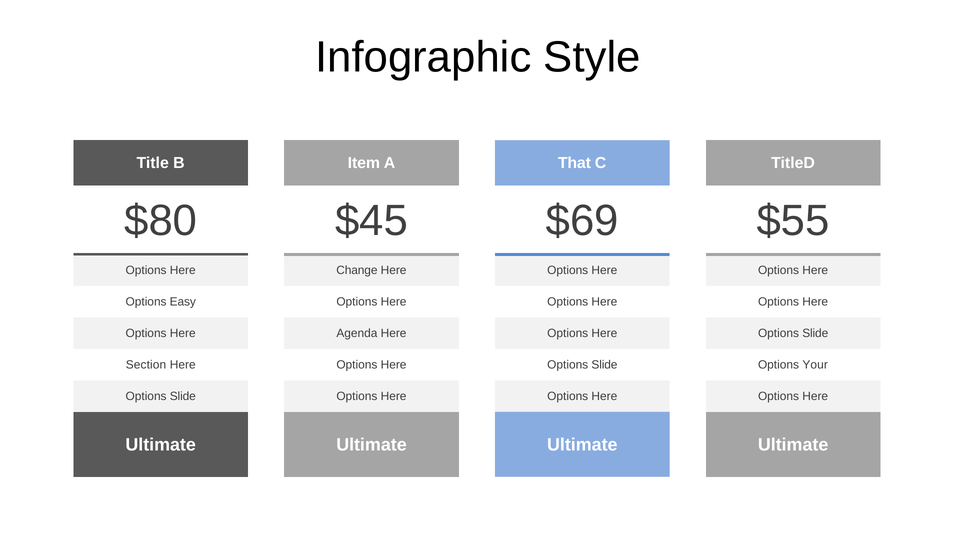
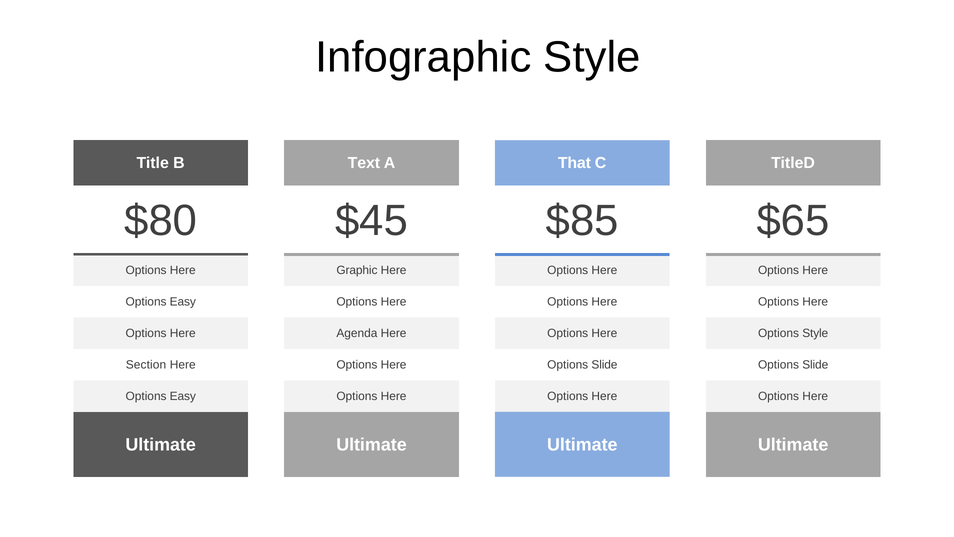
Item: Item -> Text (364, 163)
$69: $69 -> $85 (582, 221)
$55: $55 -> $65 (793, 221)
Change: Change -> Graphic (357, 270)
Slide: Slide -> Style (815, 333)
Your: Your -> Slide (815, 365)
Slide: Slide -> Easy (183, 396)
